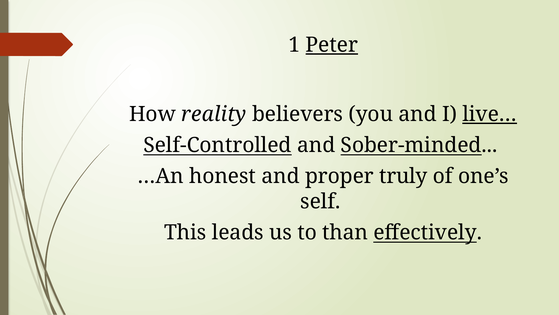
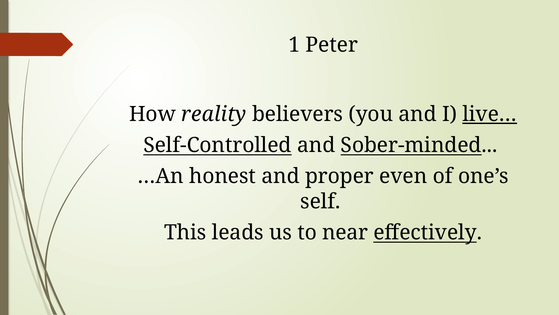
Peter underline: present -> none (332, 45)
truly: truly -> even (403, 176)
than: than -> near (345, 232)
